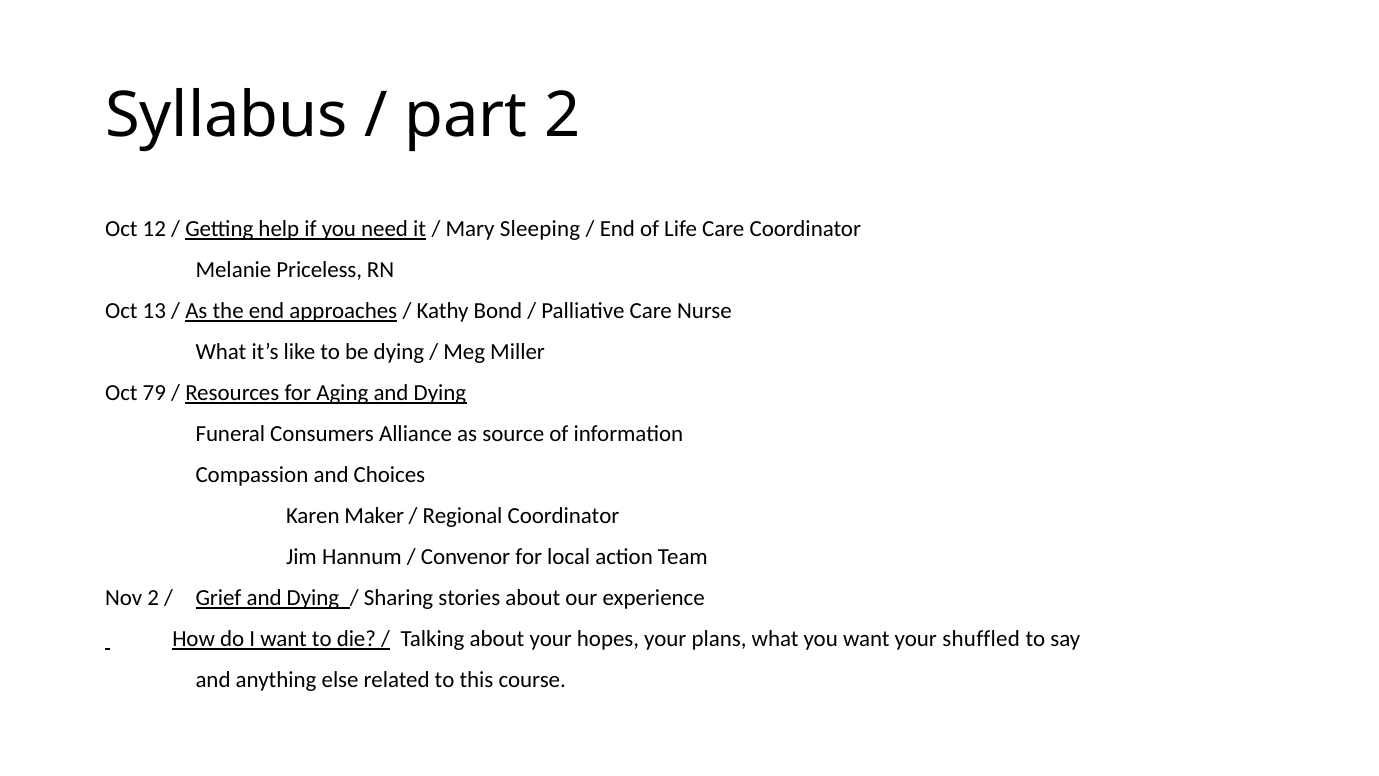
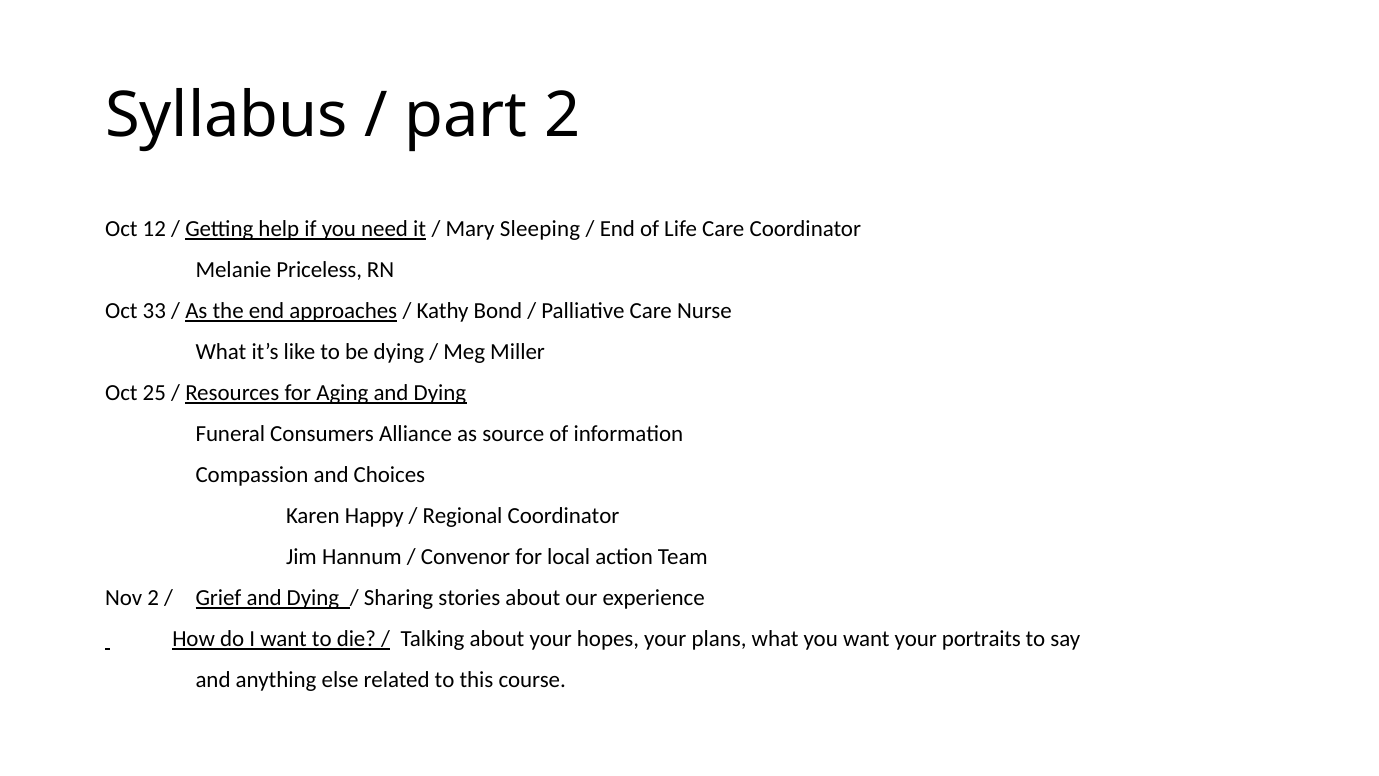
13: 13 -> 33 (154, 311)
79: 79 -> 25 (154, 393)
Maker: Maker -> Happy (374, 516)
shuffled: shuffled -> portraits (981, 639)
